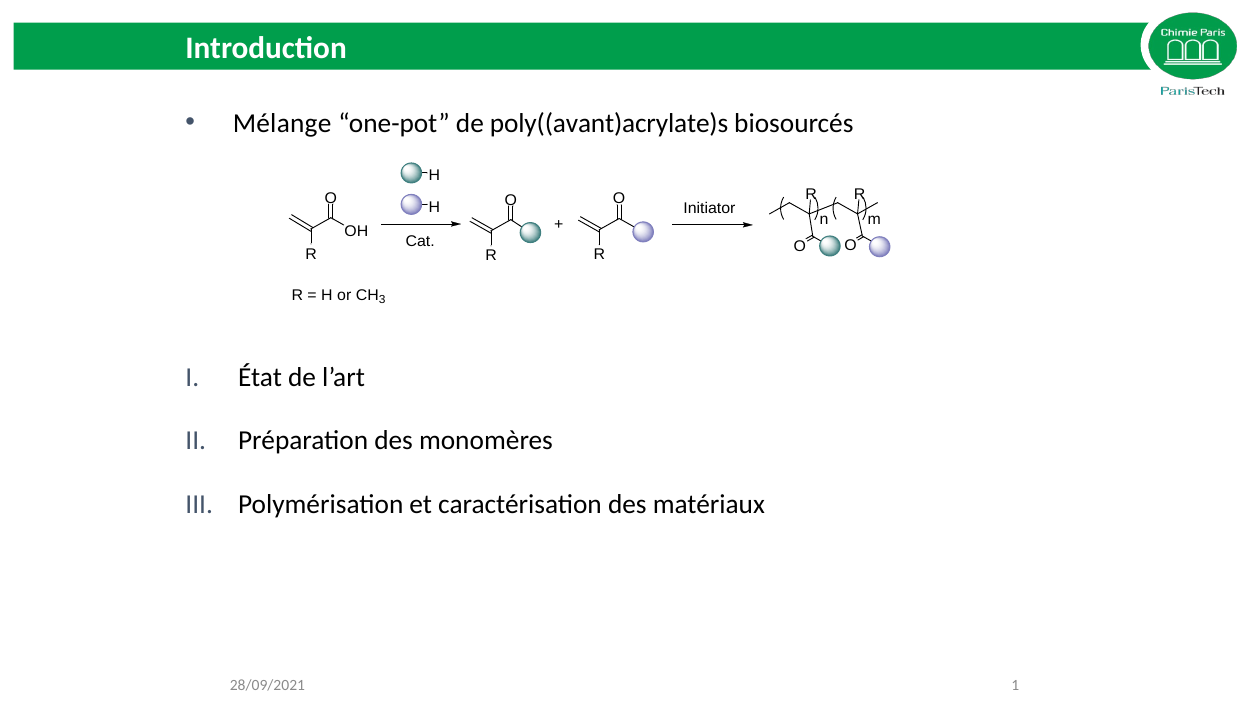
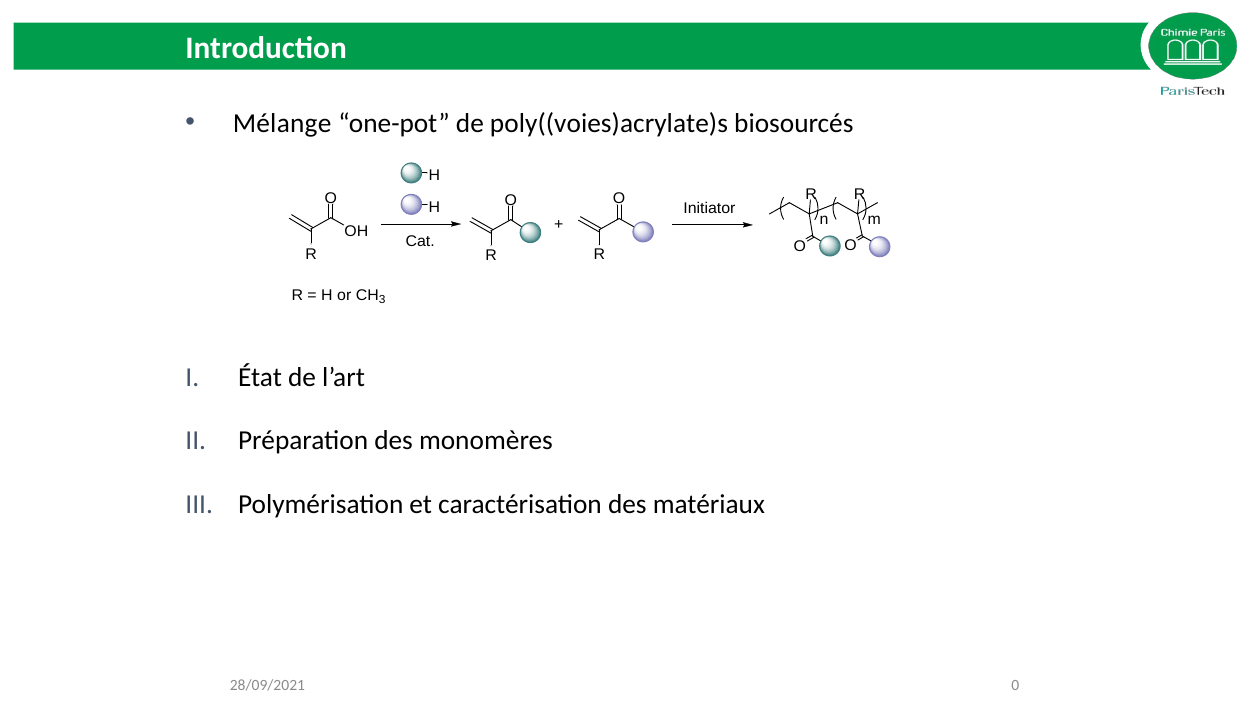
poly((avant)acrylate)s: poly((avant)acrylate)s -> poly((voies)acrylate)s (609, 124)
1: 1 -> 0 (1015, 685)
